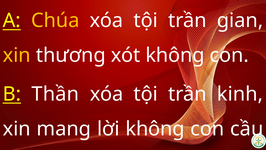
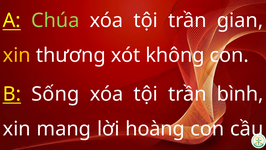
Chúa colour: yellow -> light green (55, 20)
Thần: Thần -> Sống (55, 94)
kinh: kinh -> bình (240, 94)
lời không: không -> hoàng (155, 129)
